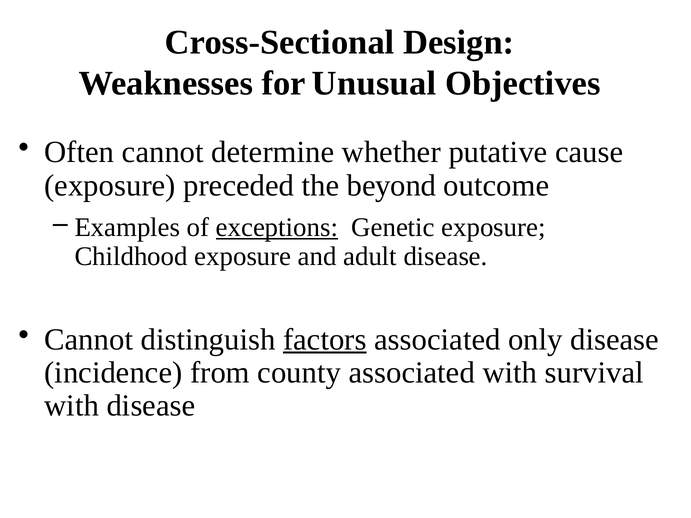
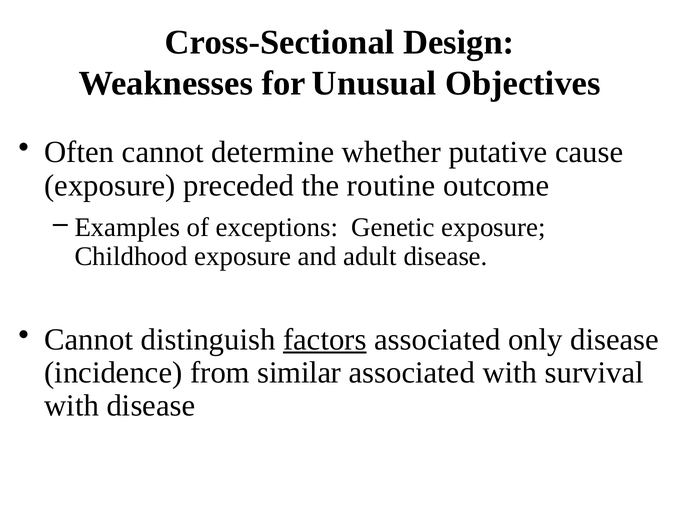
beyond: beyond -> routine (391, 185)
exceptions underline: present -> none (277, 227)
county: county -> similar (299, 373)
